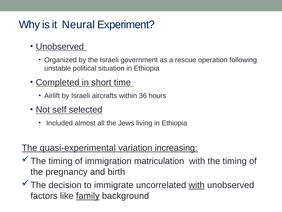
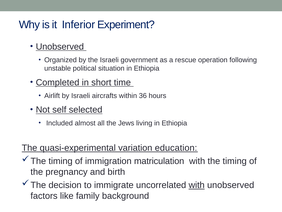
Neural: Neural -> Inferior (79, 25)
increasing: increasing -> education (176, 148)
family underline: present -> none (88, 196)
